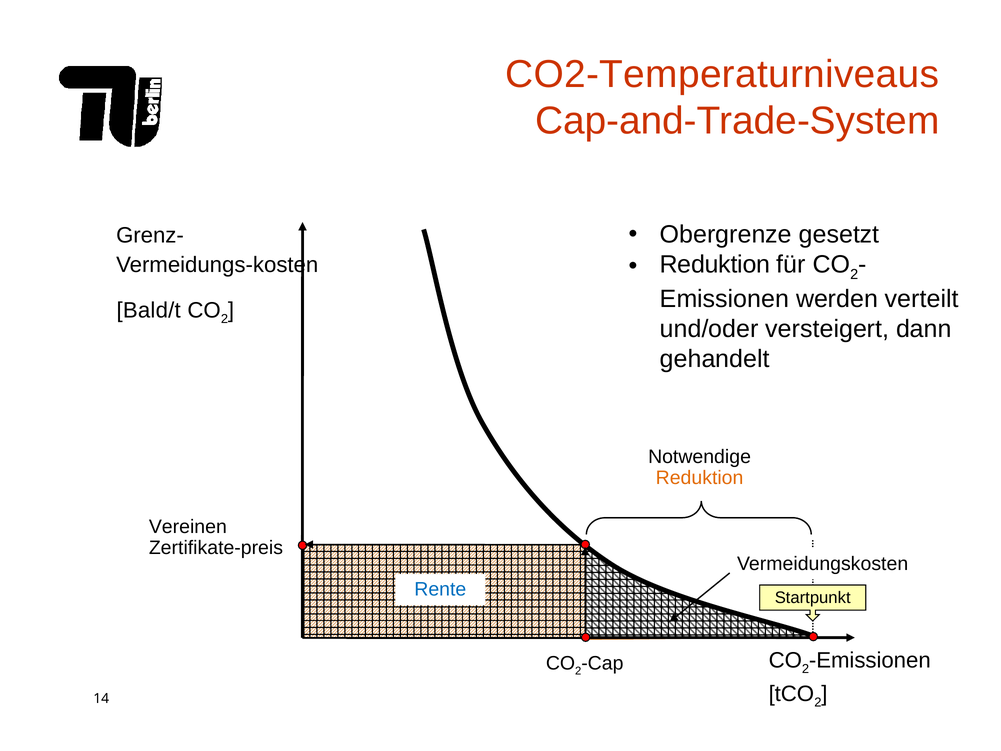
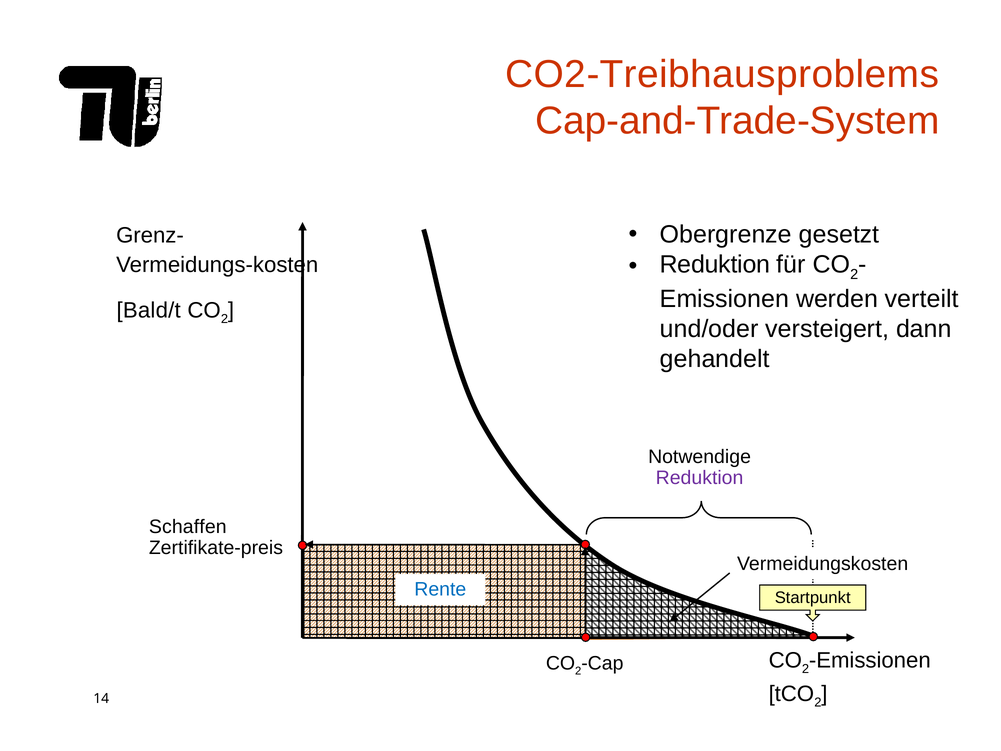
CO2-Temperaturniveaus: CO2-Temperaturniveaus -> CO2-Treibhausproblems (722, 74)
Reduktion colour: orange -> purple (700, 478)
Vereinen: Vereinen -> Schaffen (188, 526)
